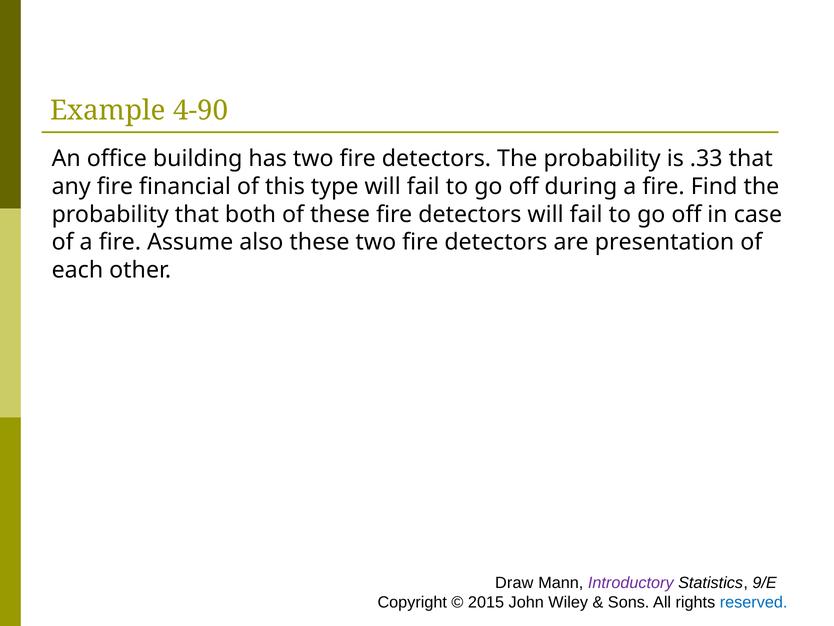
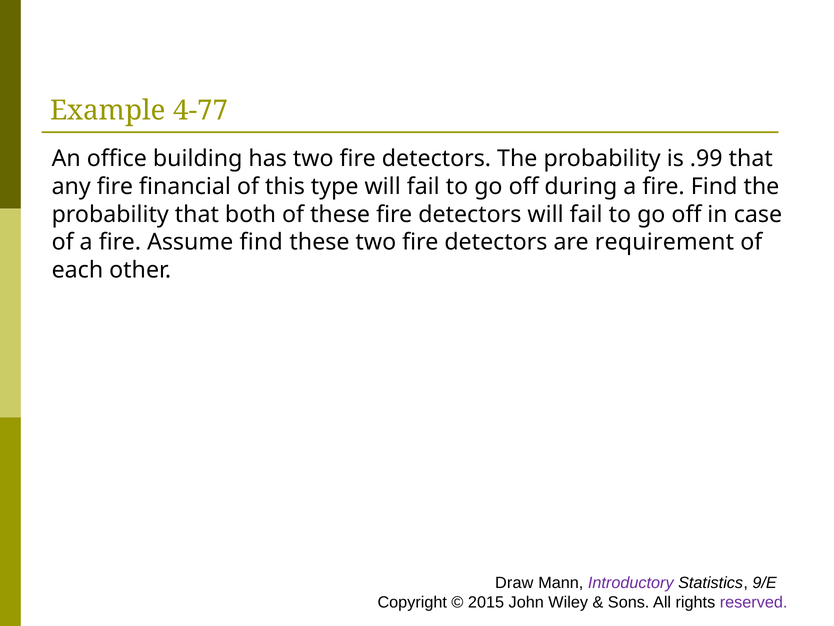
4-90: 4-90 -> 4-77 (201, 110)
.33: .33 -> .99 (706, 159)
Assume also: also -> find (261, 242)
presentation: presentation -> requirement (664, 242)
reserved colour: blue -> purple (754, 602)
